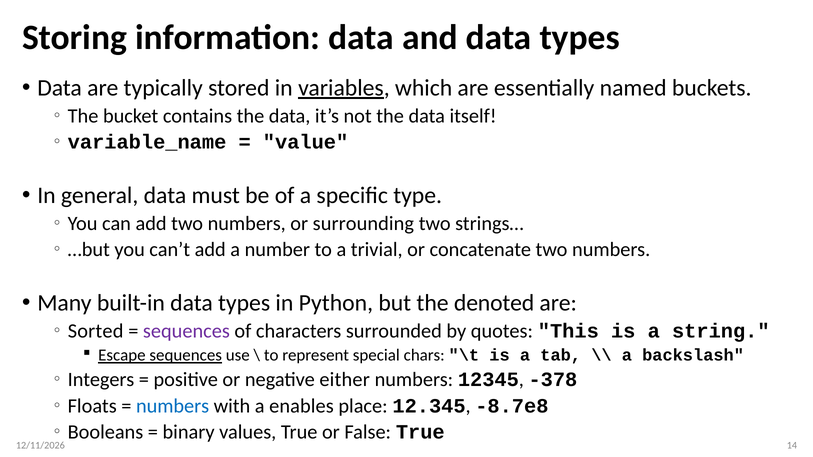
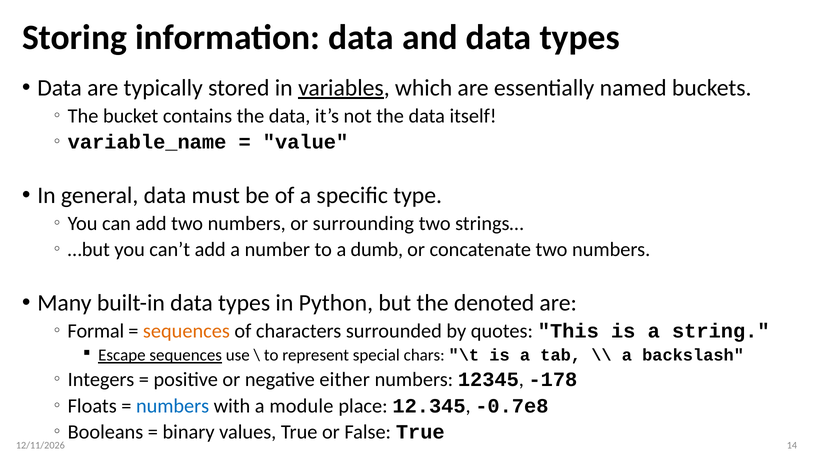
trivial: trivial -> dumb (377, 250)
Sorted: Sorted -> Formal (96, 331)
sequences colour: purple -> orange (186, 331)
-378: -378 -> -178 (553, 380)
enables: enables -> module (301, 406)
-8.7e8: -8.7e8 -> -0.7e8 (512, 406)
